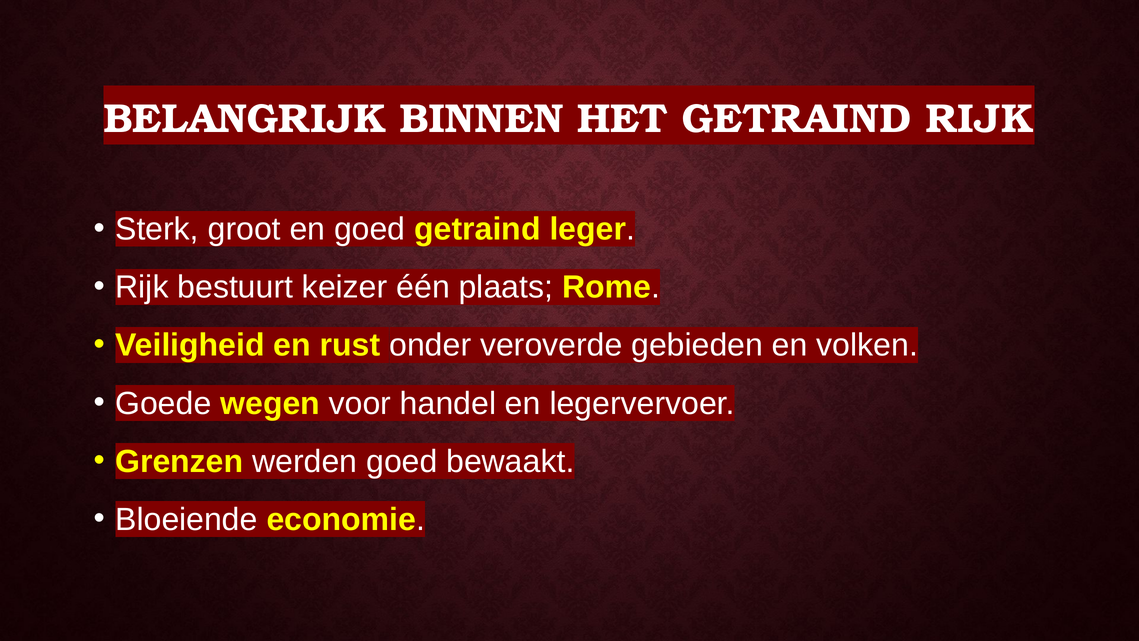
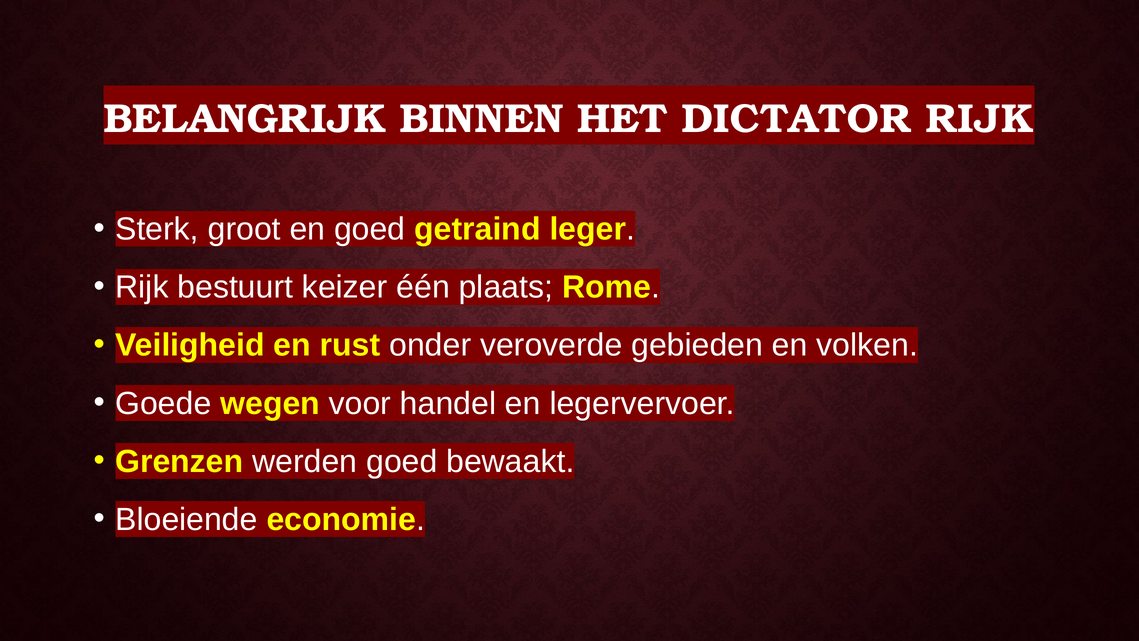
HET GETRAIND: GETRAIND -> DICTATOR (796, 119)
